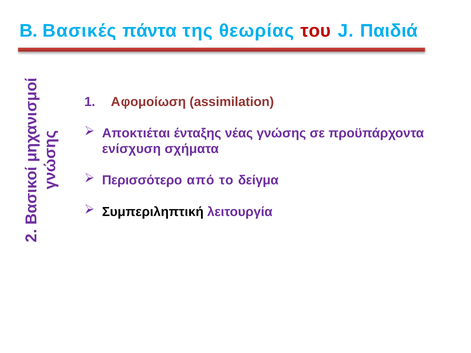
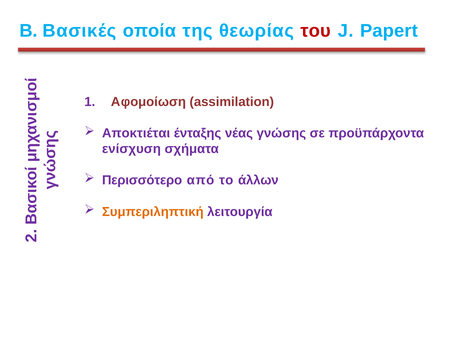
πάντα: πάντα -> οποία (149, 31)
Παιδιά: Παιδιά -> Papert (389, 31)
δείγμα: δείγμα -> άλλων (258, 180)
Συμπεριληπτική colour: black -> orange (153, 212)
